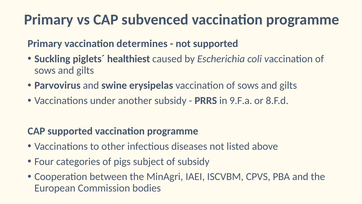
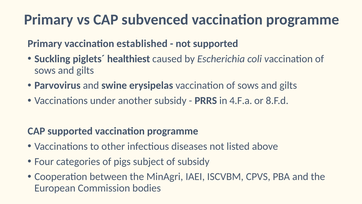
determines: determines -> established (142, 44)
9.F.a: 9.F.a -> 4.F.a (241, 101)
